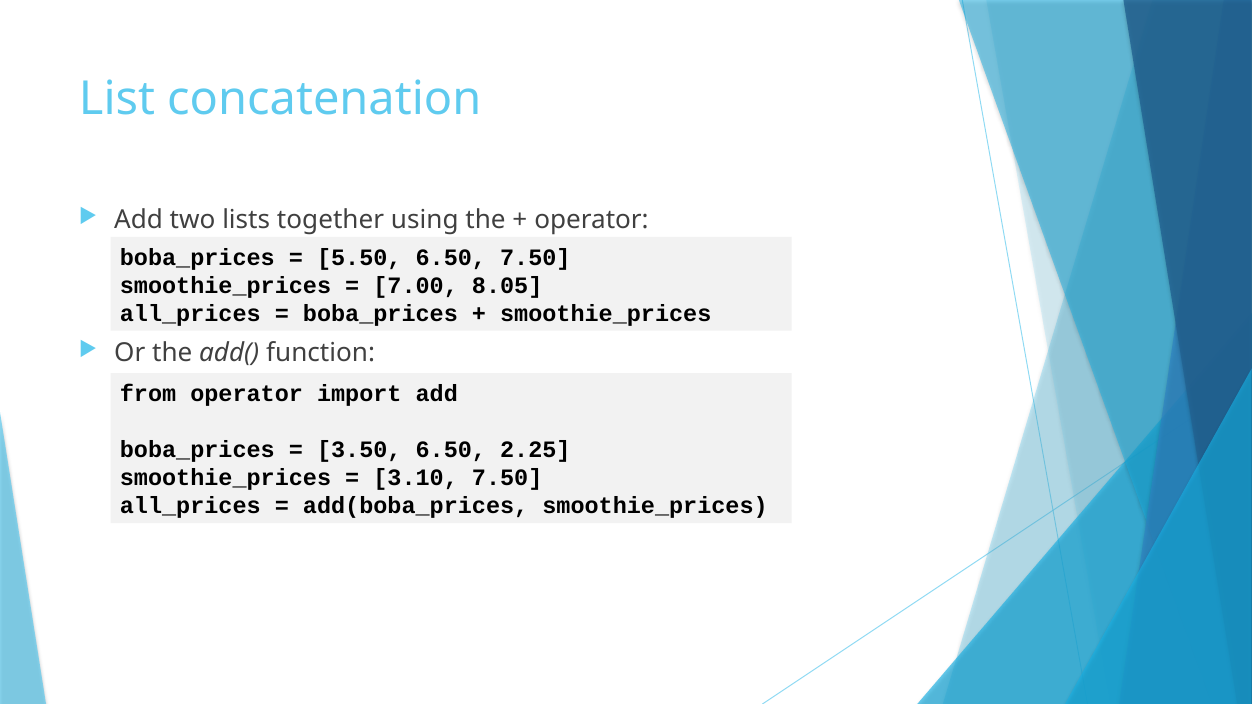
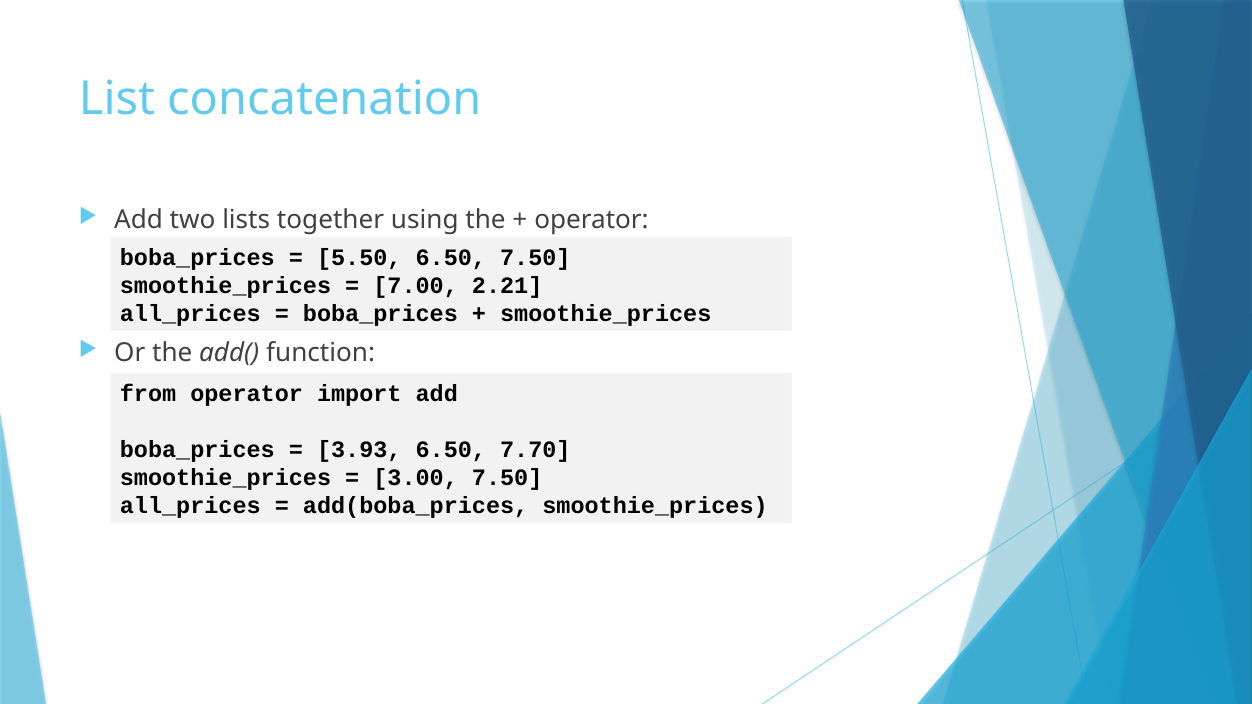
8.05: 8.05 -> 2.21 (507, 286)
3.50: 3.50 -> 3.93 (359, 450)
2.25: 2.25 -> 7.70 (535, 450)
3.10: 3.10 -> 3.00 (416, 478)
